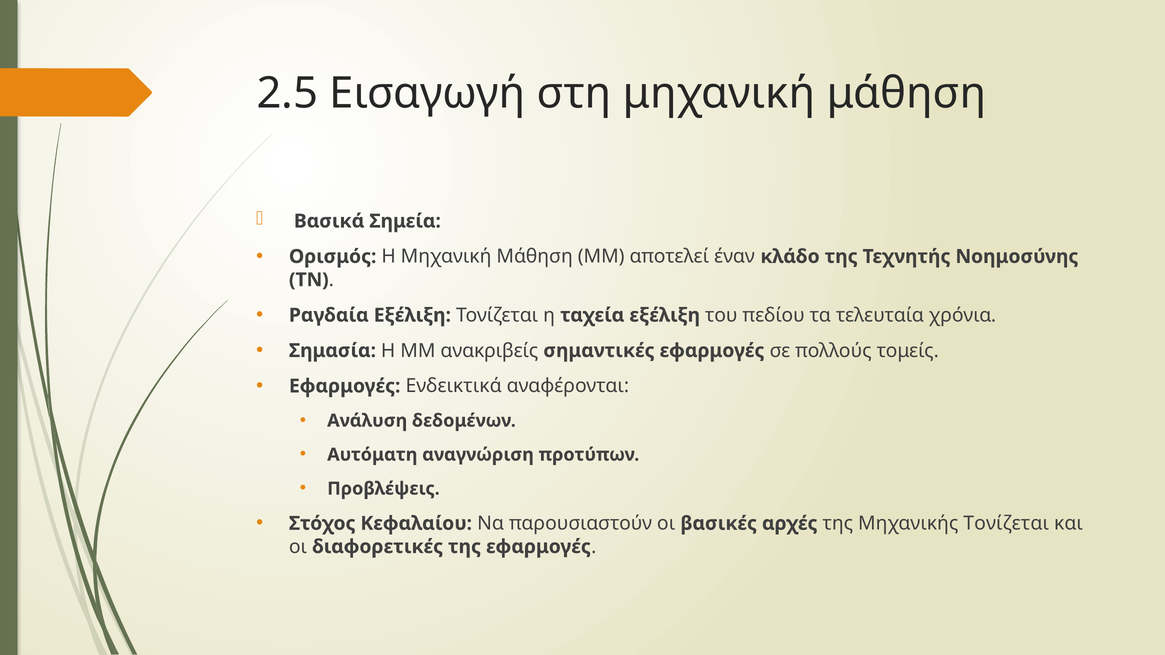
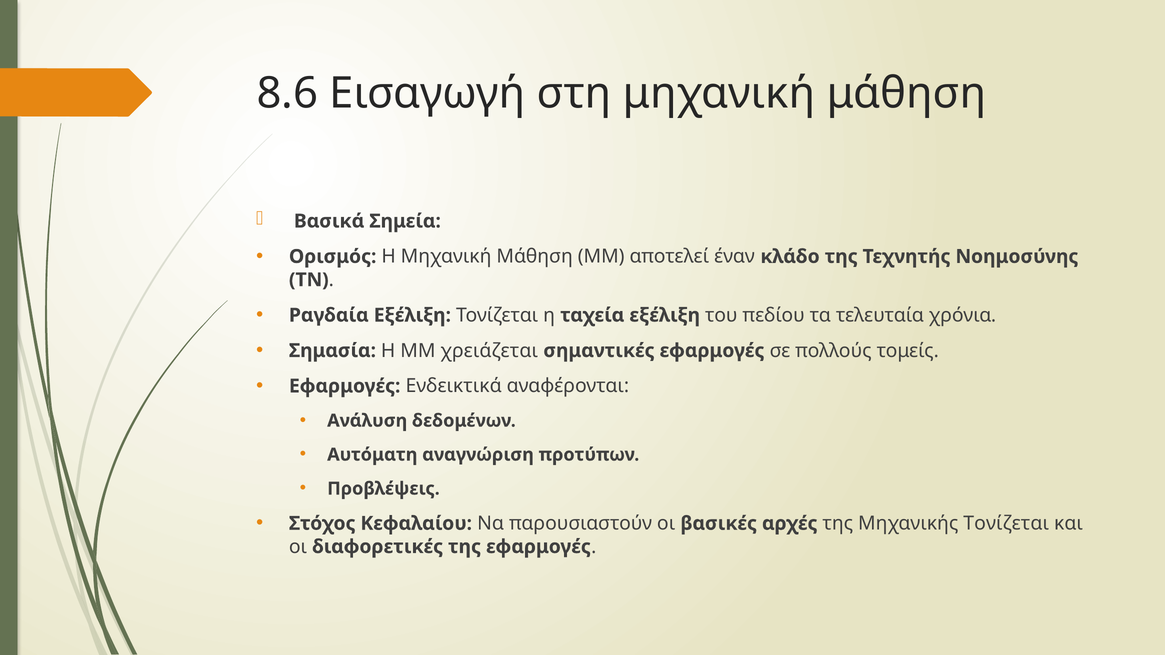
2.5: 2.5 -> 8.6 (287, 93)
ανακριβείς: ανακριβείς -> χρειάζεται (489, 351)
